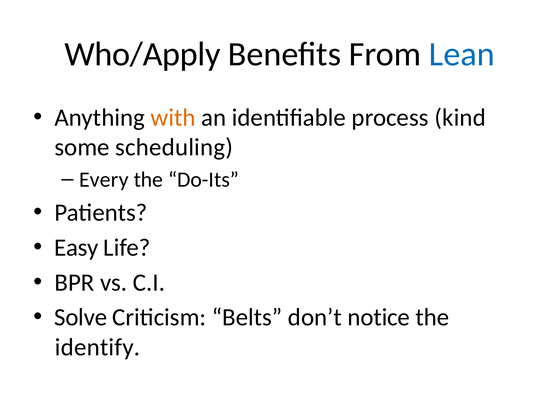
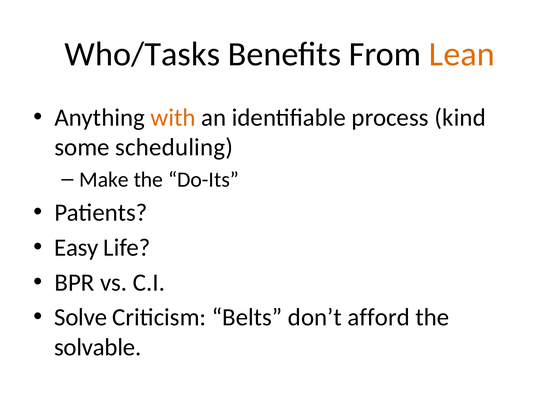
Who/Apply: Who/Apply -> Who/Tasks (142, 54)
Lean colour: blue -> orange (462, 54)
Every: Every -> Make (104, 180)
notice: notice -> afford (379, 317)
identify: identify -> solvable (98, 347)
